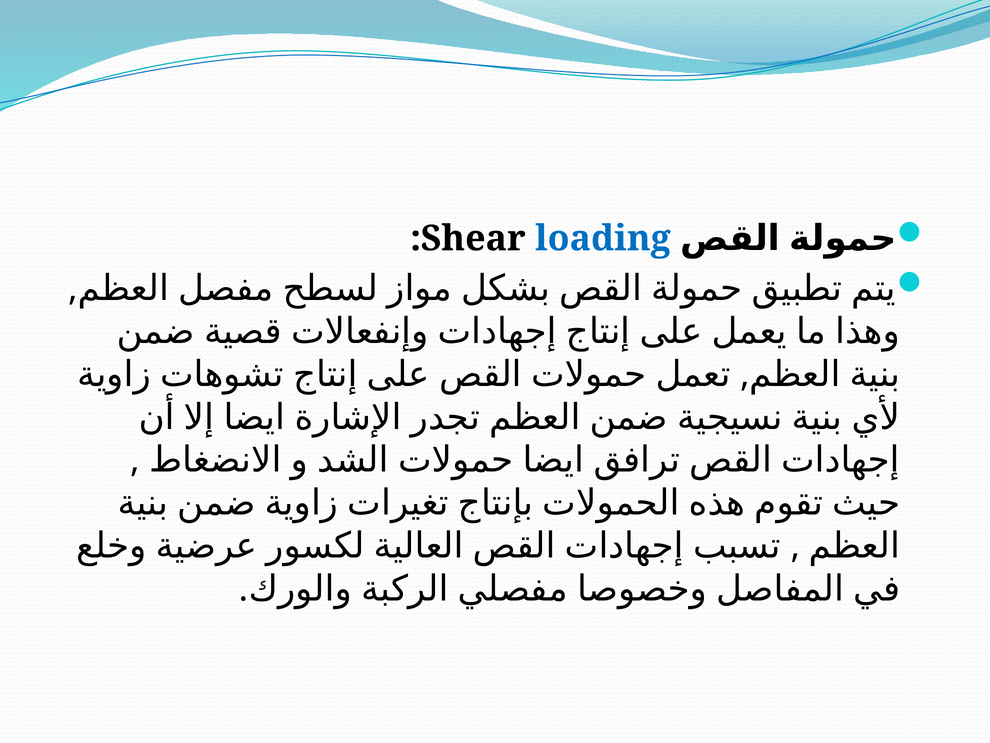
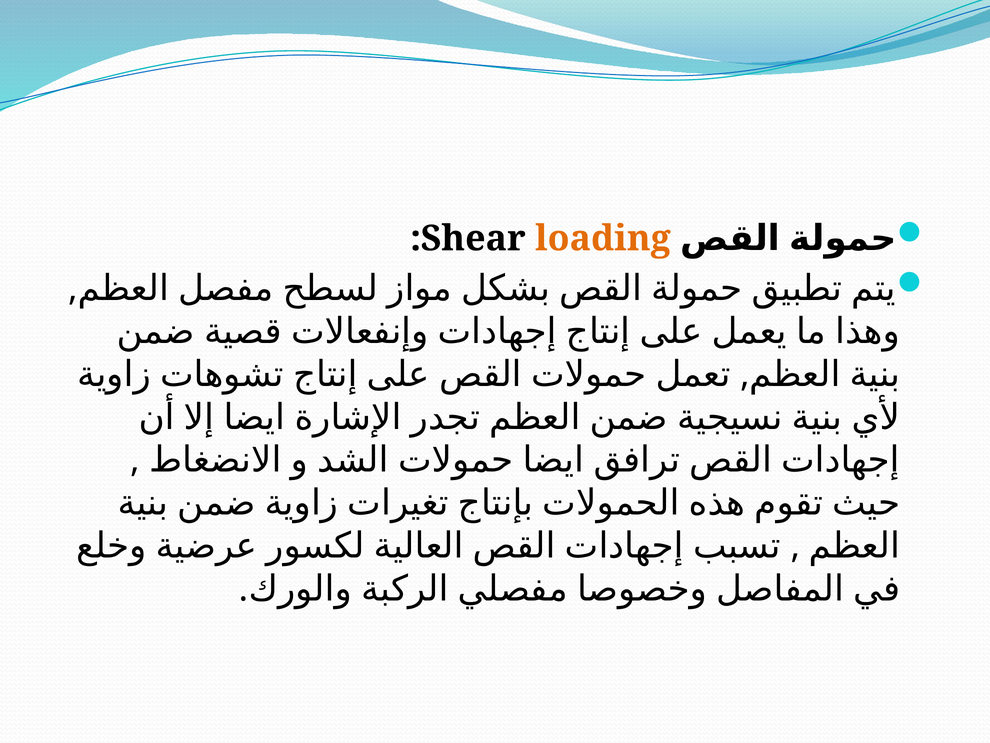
loading colour: blue -> orange (603, 238)
